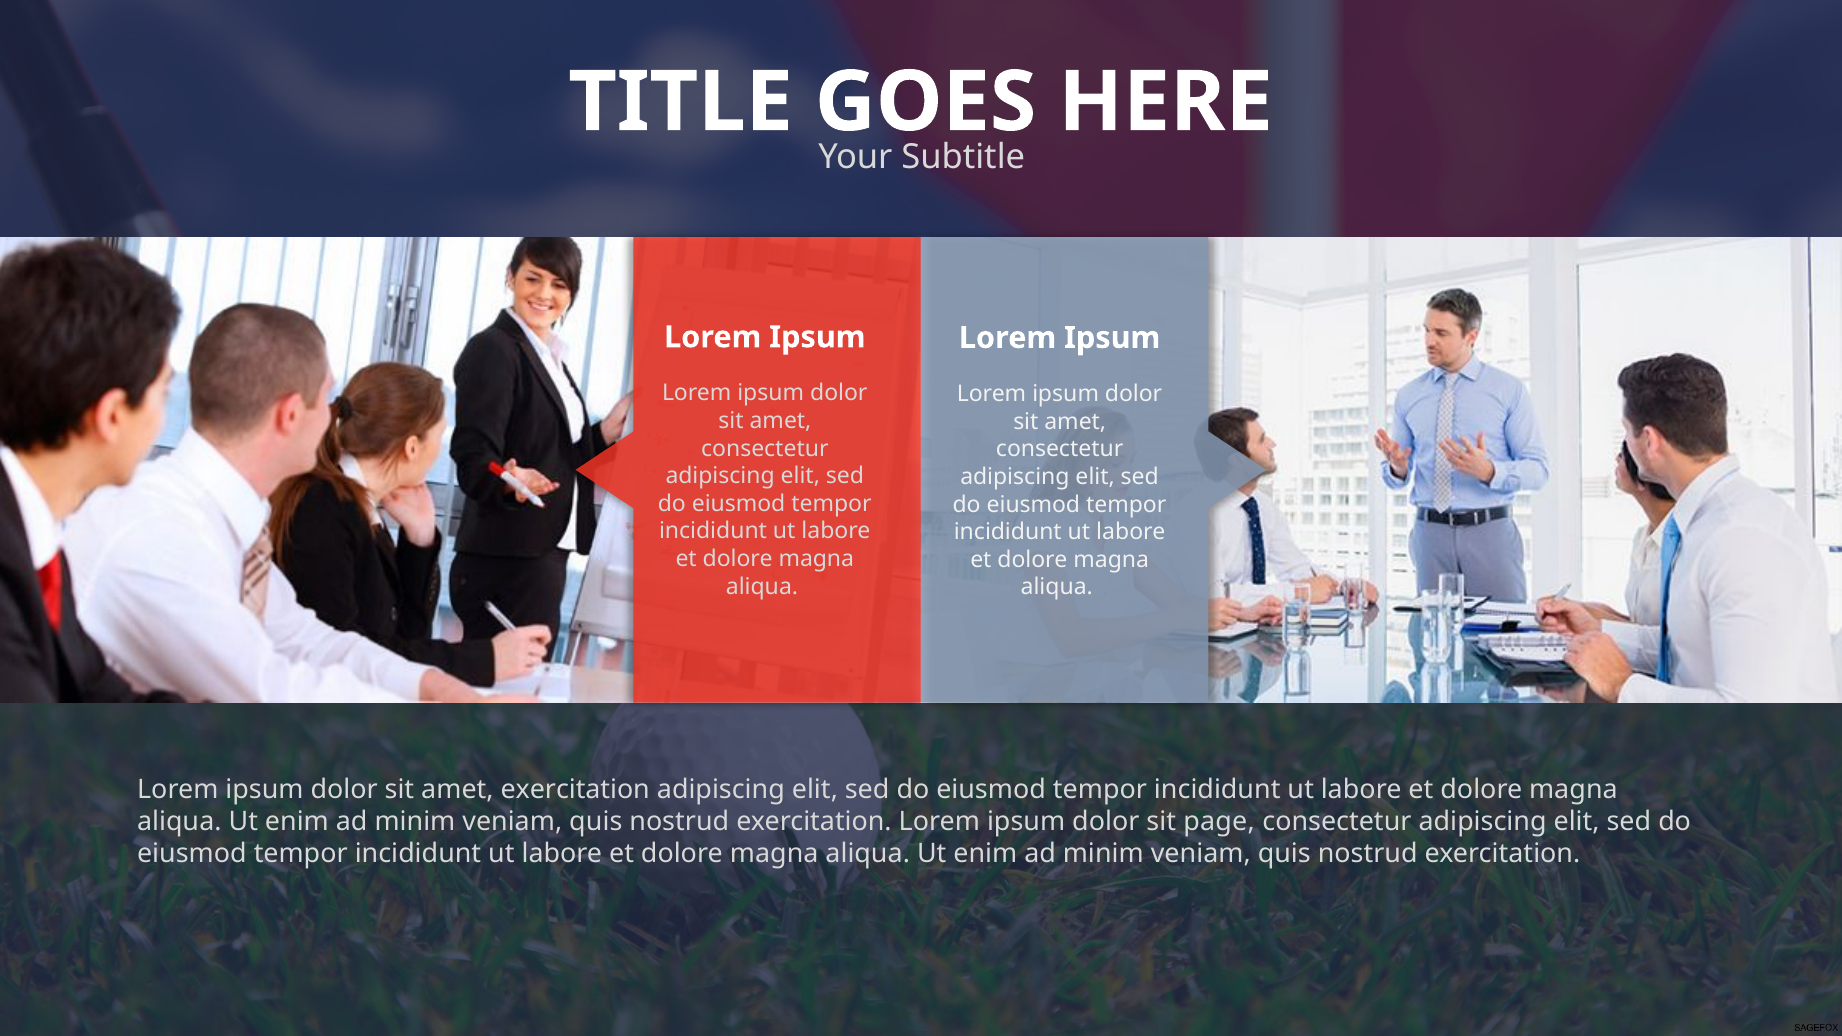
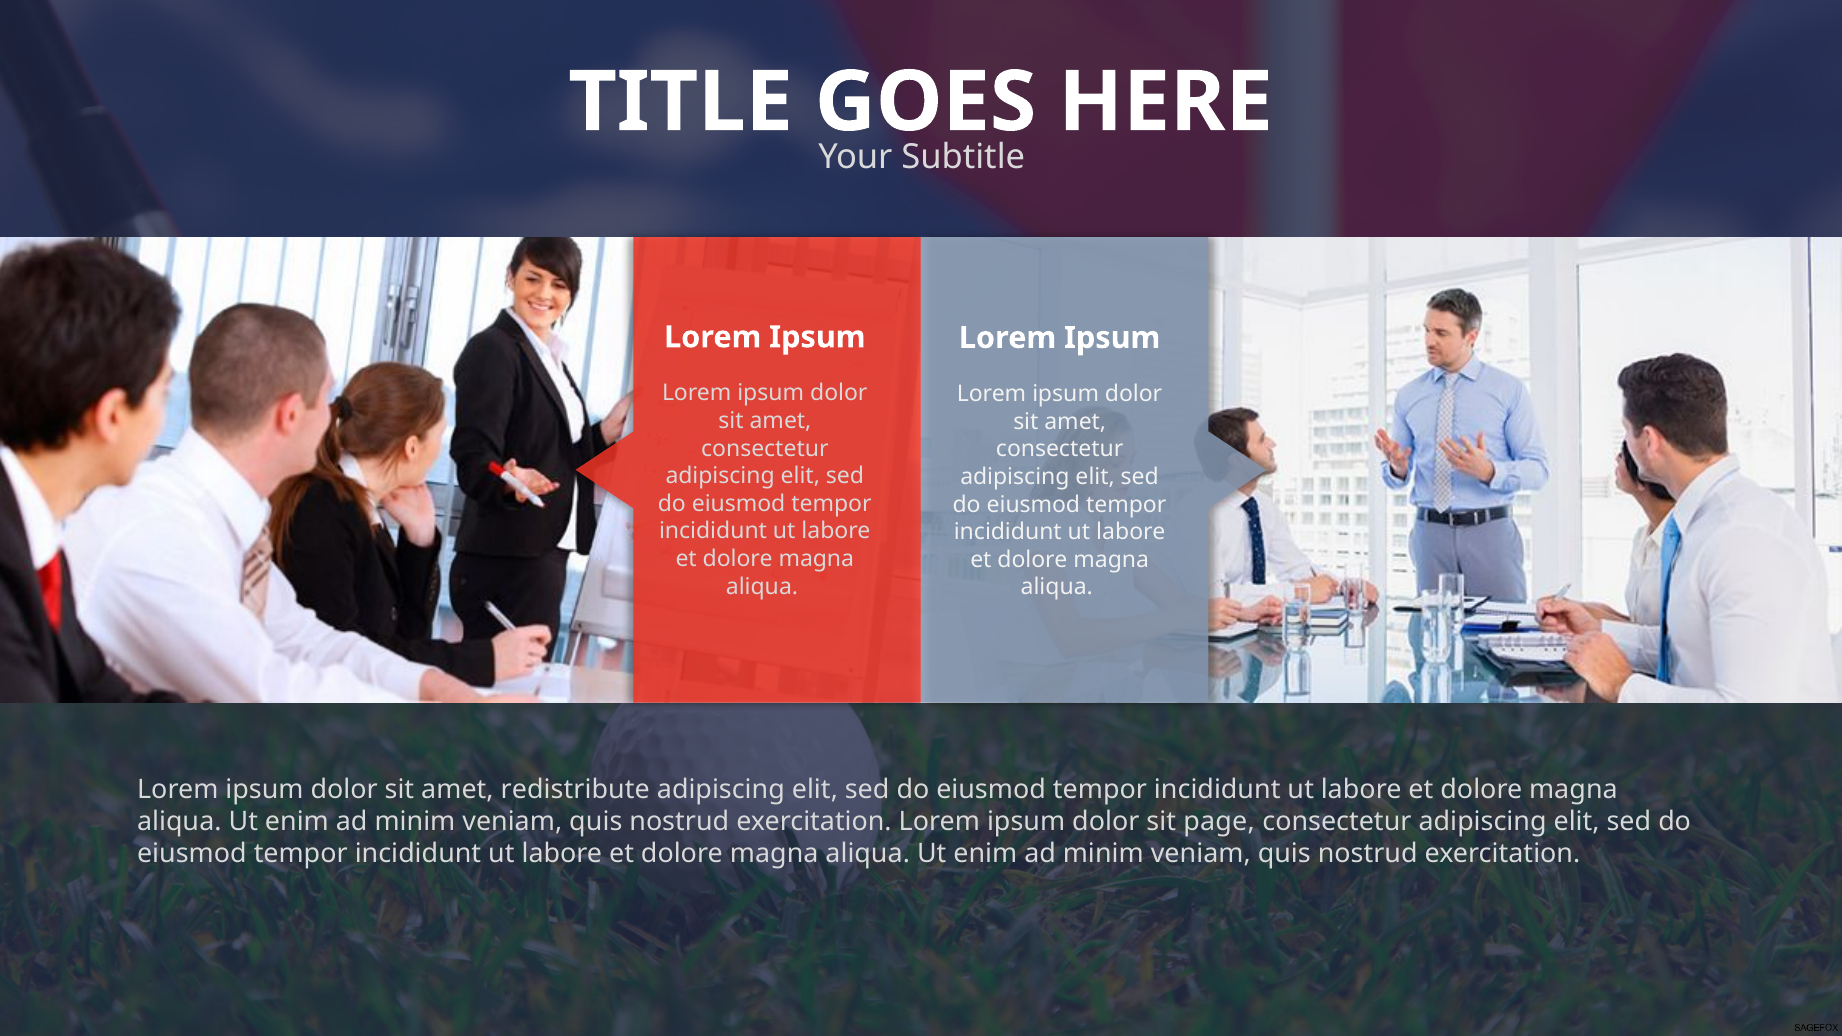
amet exercitation: exercitation -> redistribute (575, 790)
